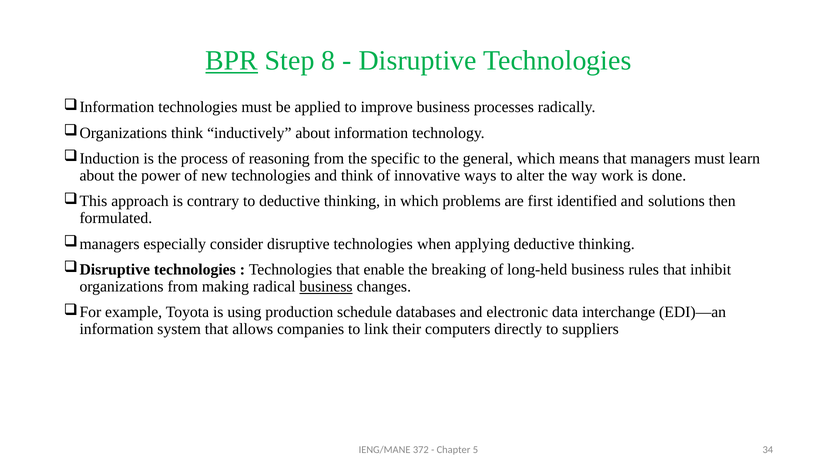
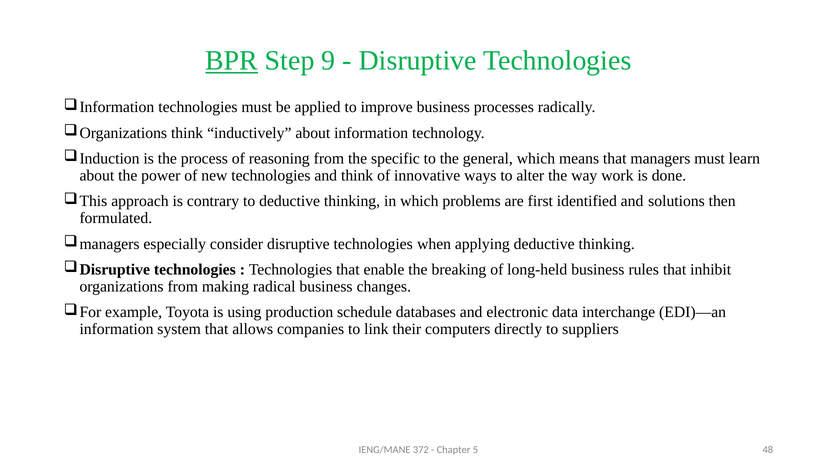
8: 8 -> 9 (328, 61)
business underline: present -> none (326, 286)
34: 34 -> 48 (768, 450)
